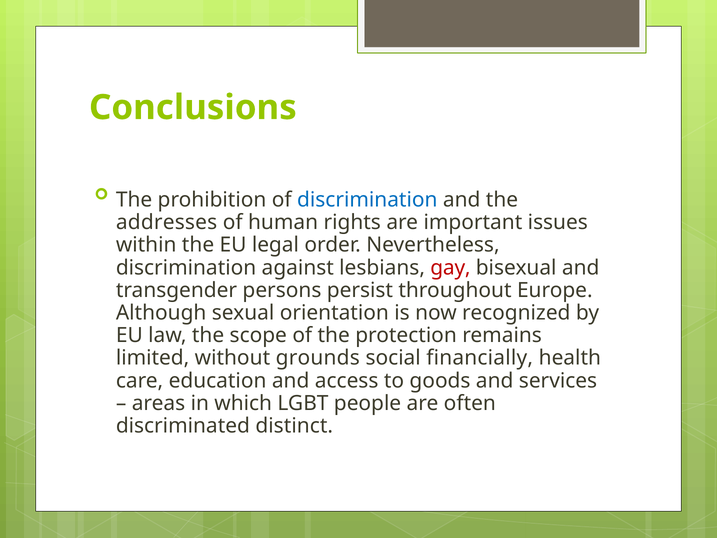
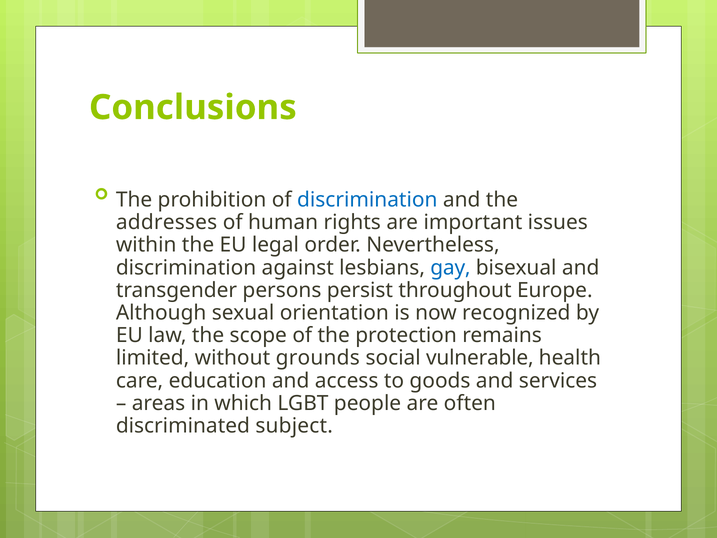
gay colour: red -> blue (450, 268)
financially: financially -> vulnerable (480, 358)
distinct: distinct -> subject (294, 426)
